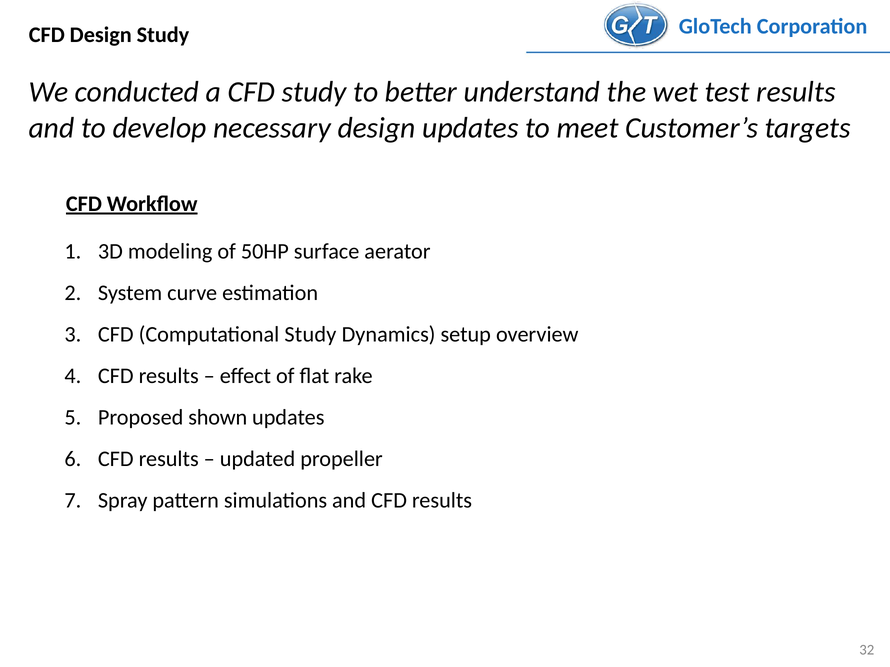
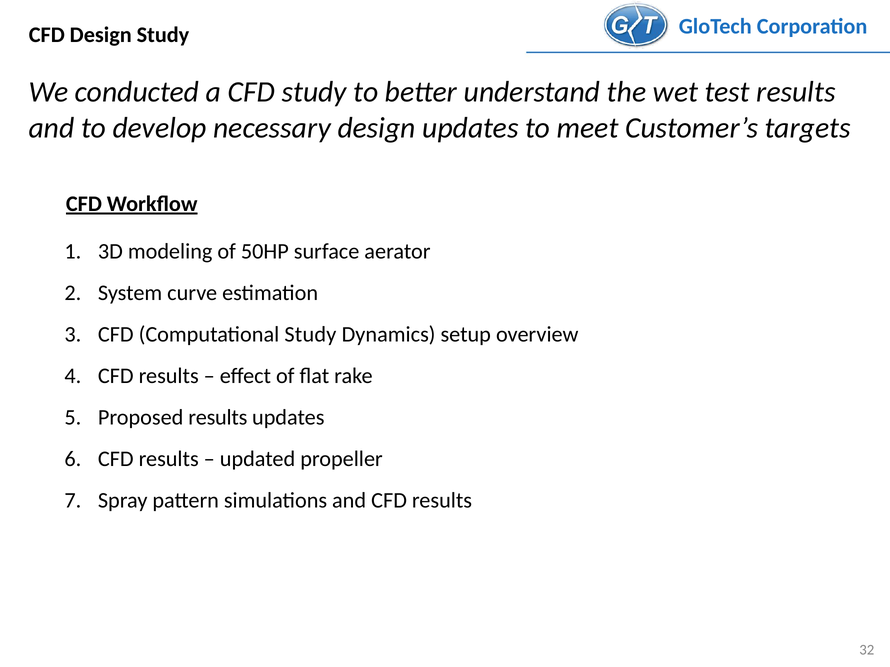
Proposed shown: shown -> results (218, 418)
